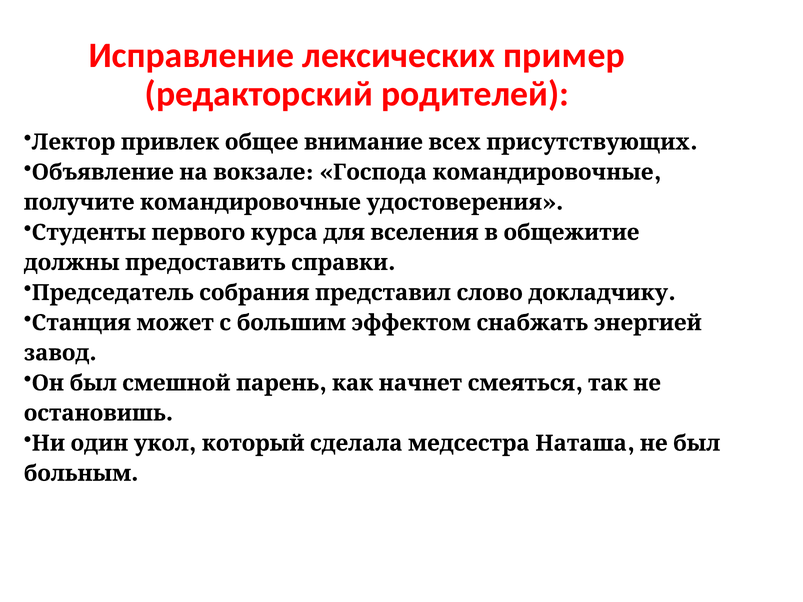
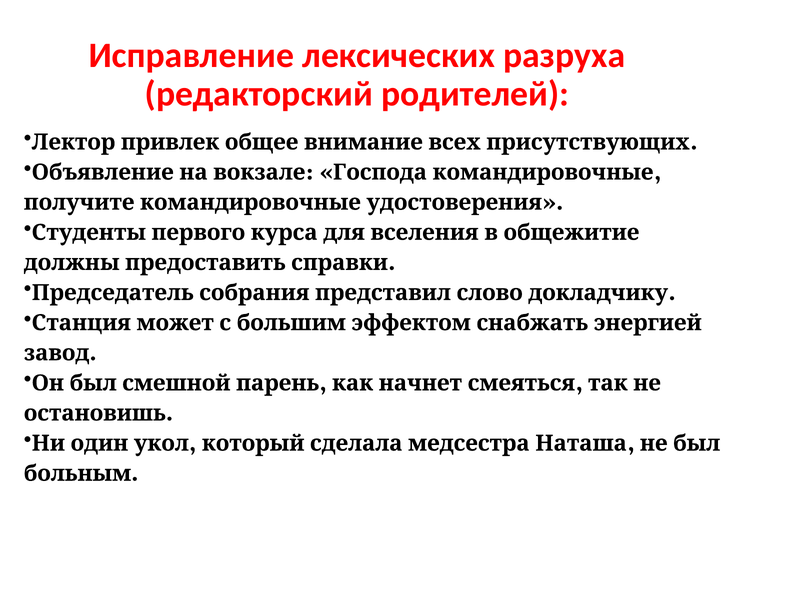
пример: пример -> разруха (564, 56)
